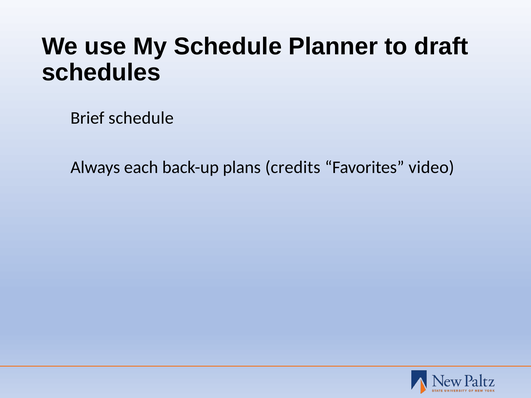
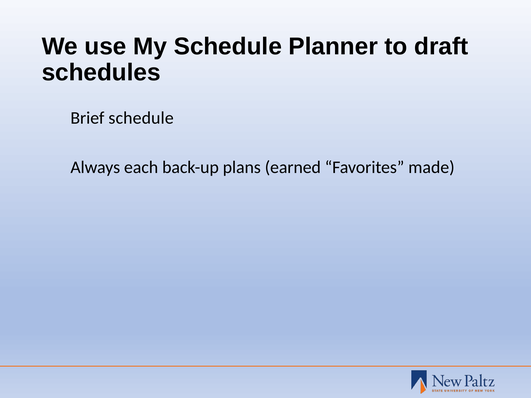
credits: credits -> earned (293, 167)
video: video -> made (431, 167)
